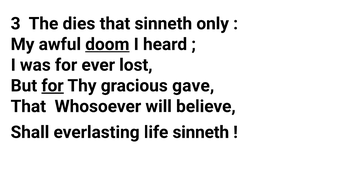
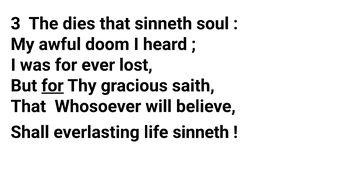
only: only -> soul (213, 24)
doom underline: present -> none (107, 44)
gave: gave -> saith (193, 86)
